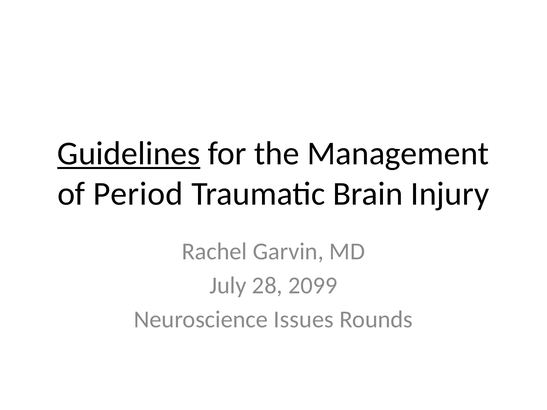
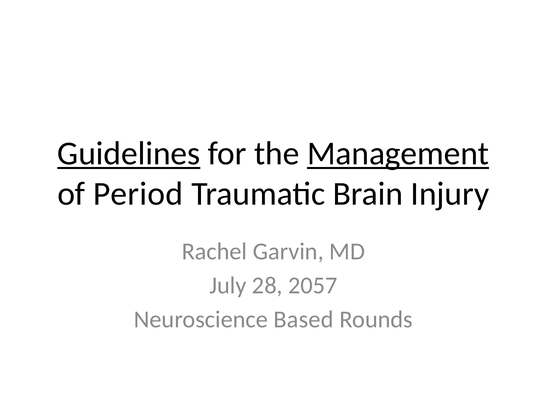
Management underline: none -> present (398, 154)
2099: 2099 -> 2057 (313, 286)
Issues: Issues -> Based (304, 320)
